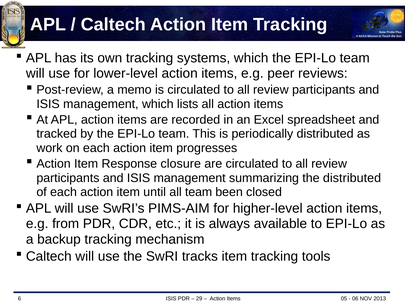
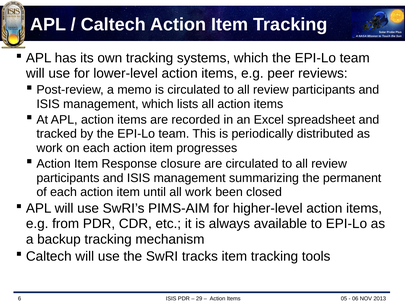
the distributed: distributed -> permanent (352, 178)
all team: team -> work (198, 192)
